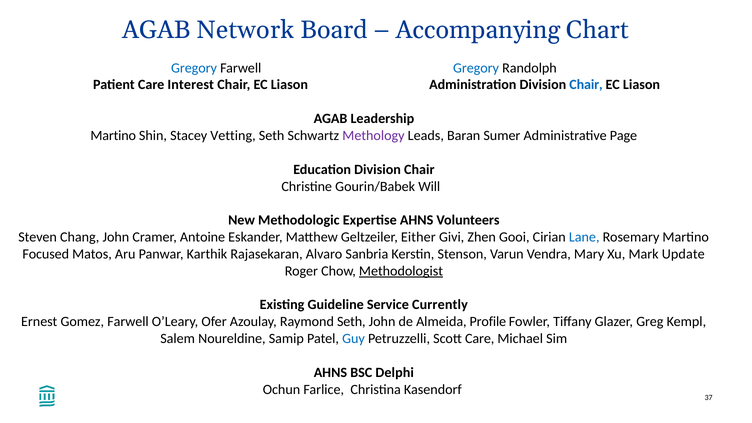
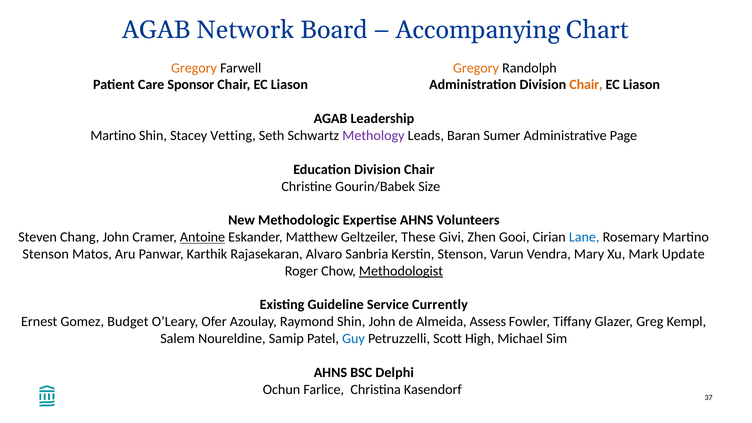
Gregory colour: blue -> orange (194, 68)
Gregory colour: blue -> orange (476, 68)
Interest: Interest -> Sponsor (191, 85)
Chair colour: blue -> orange (586, 85)
Will: Will -> Size (429, 186)
Antoine underline: none -> present (203, 237)
Either: Either -> These (418, 237)
Focused: Focused -> Stenson (46, 254)
Gomez Farwell: Farwell -> Budget (128, 322)
Raymond Seth: Seth -> Shin (351, 322)
Profile: Profile -> Assess (488, 322)
Scott Care: Care -> High (480, 339)
